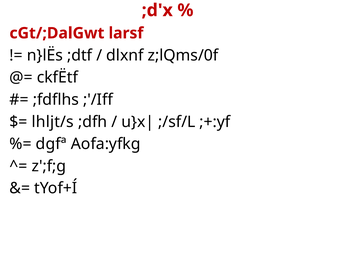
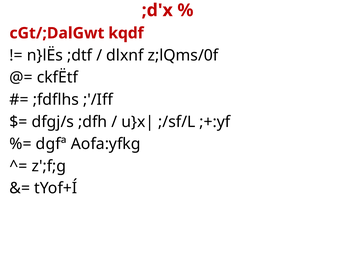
larsf: larsf -> kqdf (126, 33)
lhljt/s: lhljt/s -> dfgj/s (53, 121)
